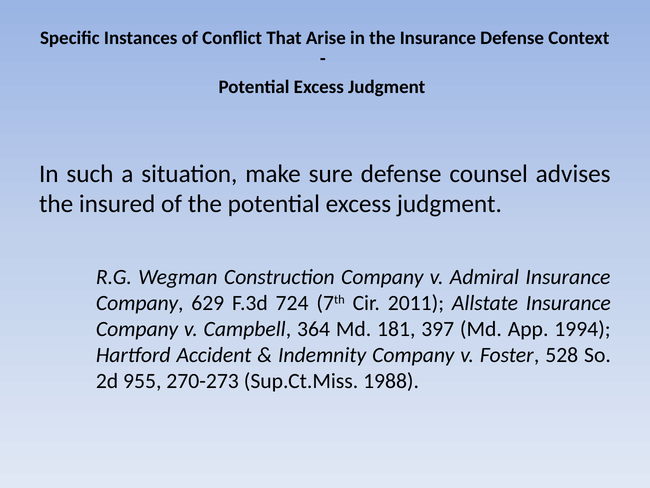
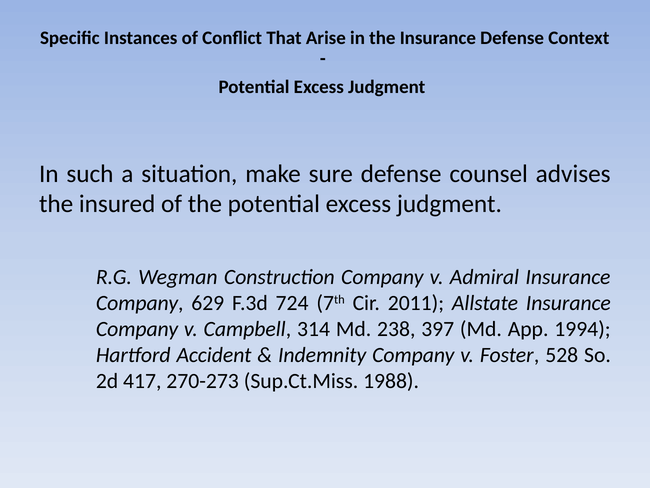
364: 364 -> 314 (314, 329)
181: 181 -> 238 (396, 329)
955: 955 -> 417 (142, 381)
